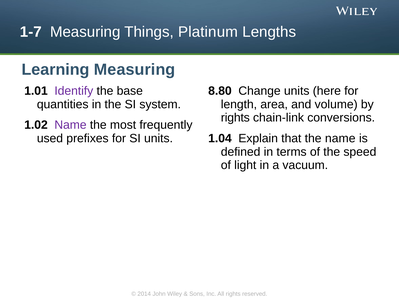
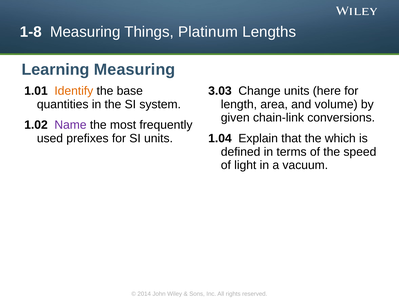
1-7: 1-7 -> 1-8 (31, 32)
Identify colour: purple -> orange (74, 91)
8.80: 8.80 -> 3.03 (220, 91)
rights: rights -> given (235, 118)
the name: name -> which (340, 138)
